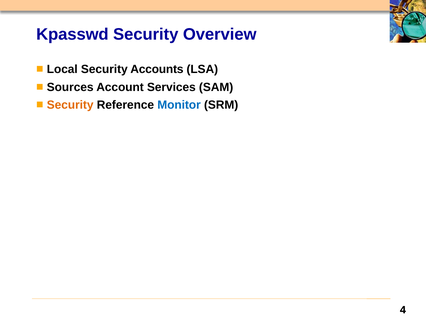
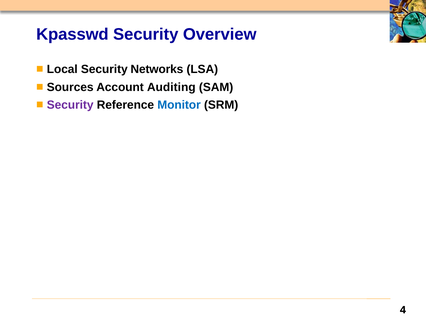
Accounts: Accounts -> Networks (157, 69)
Services: Services -> Auditing (171, 87)
Security colour: orange -> purple (70, 105)
